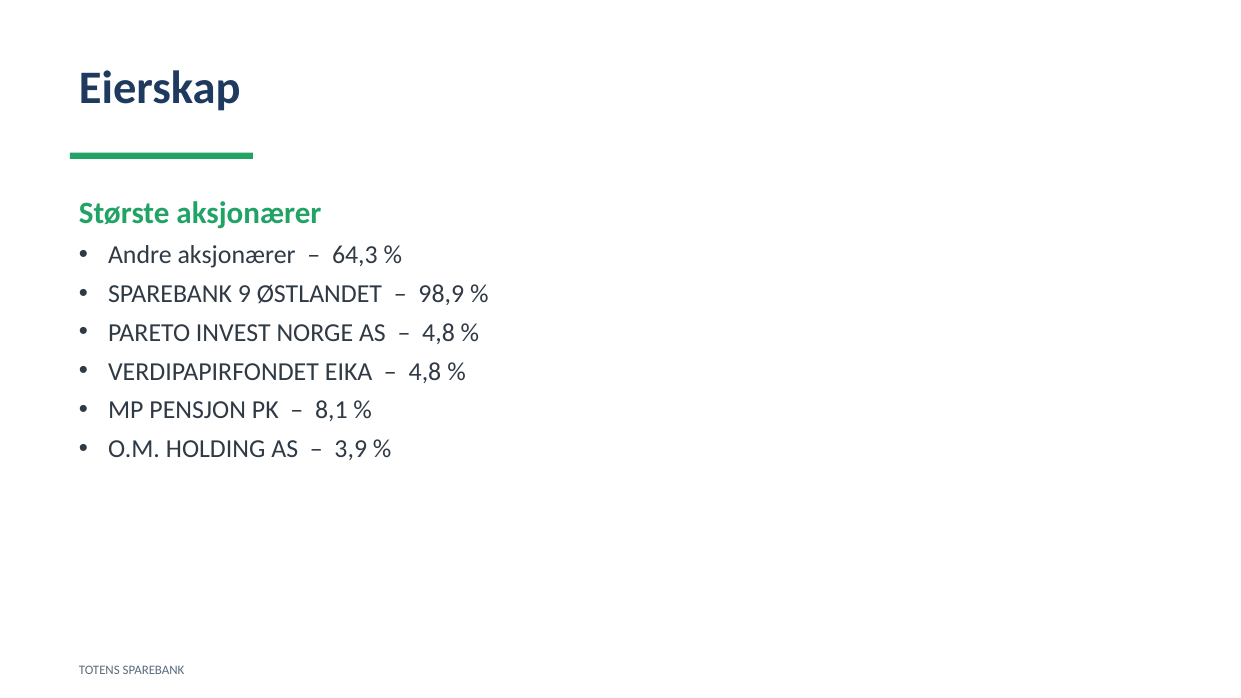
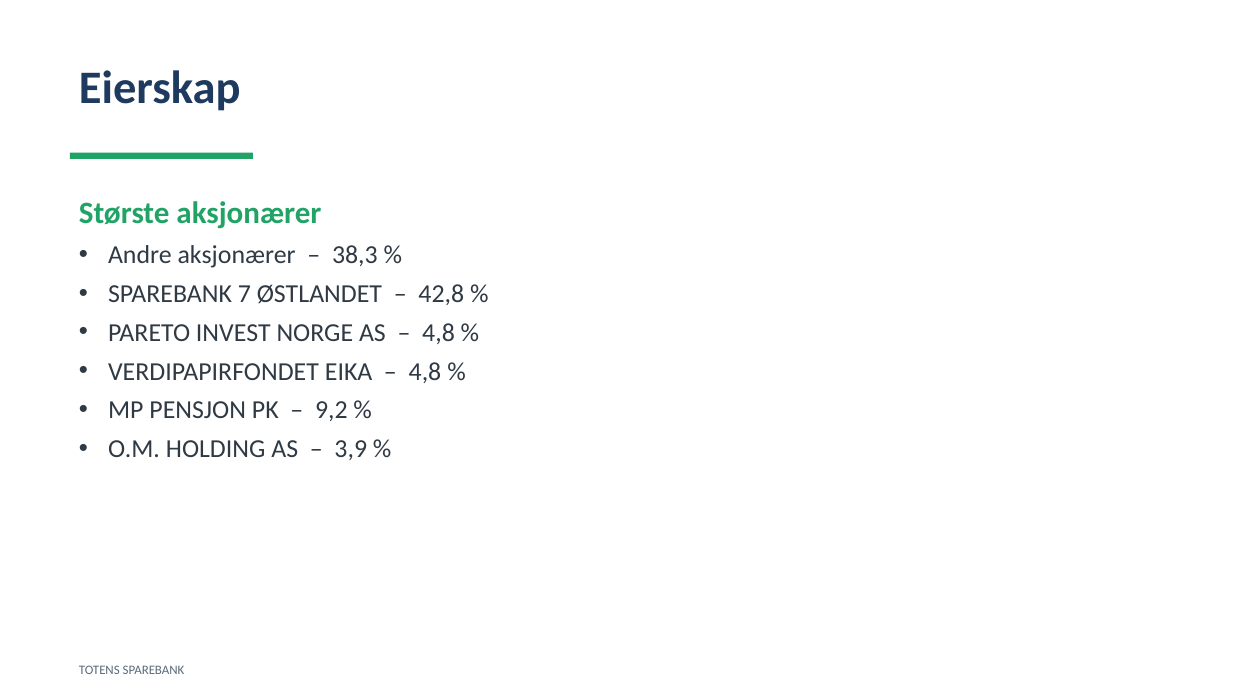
64,3: 64,3 -> 38,3 (355, 255)
9: 9 -> 7 (244, 294)
98,9: 98,9 -> 42,8 (441, 294)
8,1: 8,1 -> 9,2 (331, 410)
